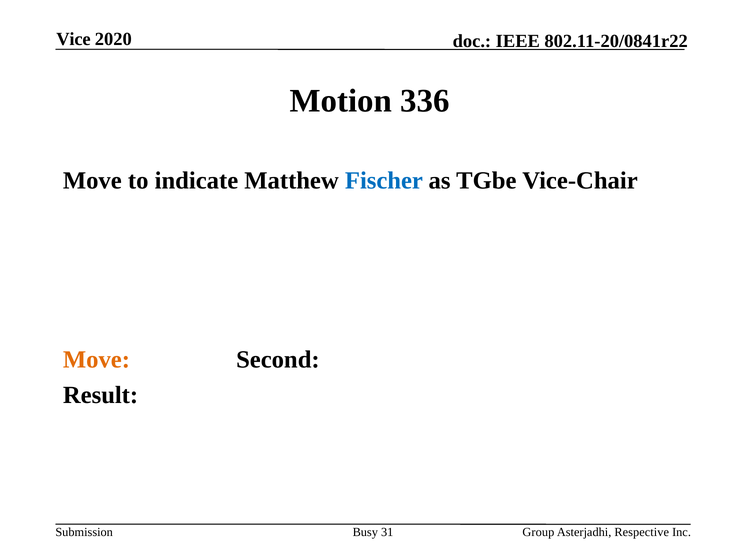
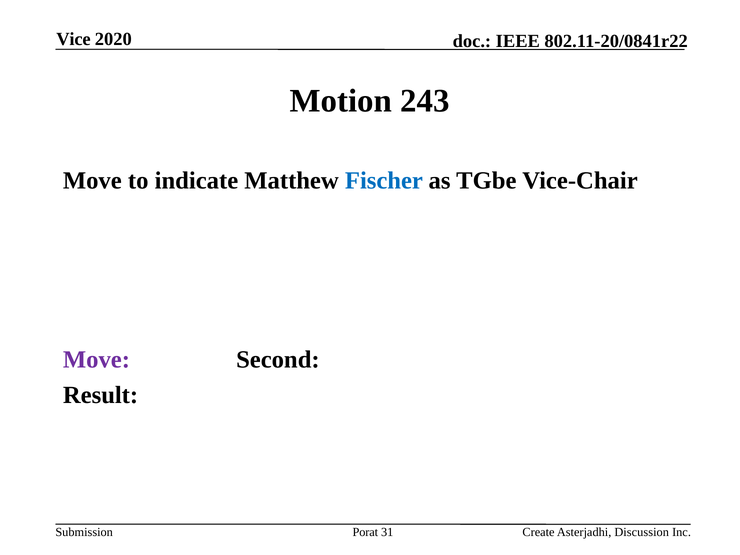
336: 336 -> 243 (425, 101)
Move colour: orange -> purple (96, 359)
Busy: Busy -> Porat (365, 532)
Group: Group -> Create (539, 532)
Respective: Respective -> Discussion (642, 532)
